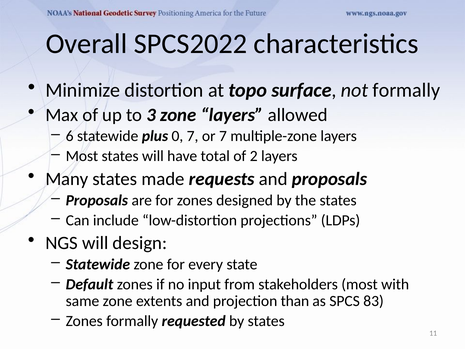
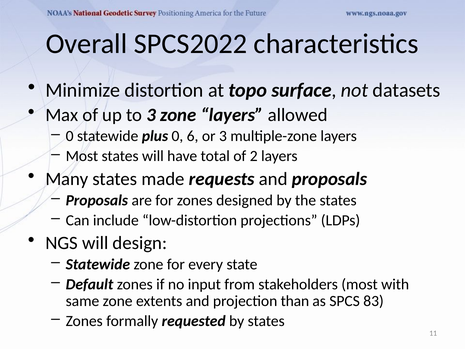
not formally: formally -> datasets (406, 90)
6: 6 -> 0 (70, 136)
0 7: 7 -> 6 (193, 136)
or 7: 7 -> 3 (223, 136)
